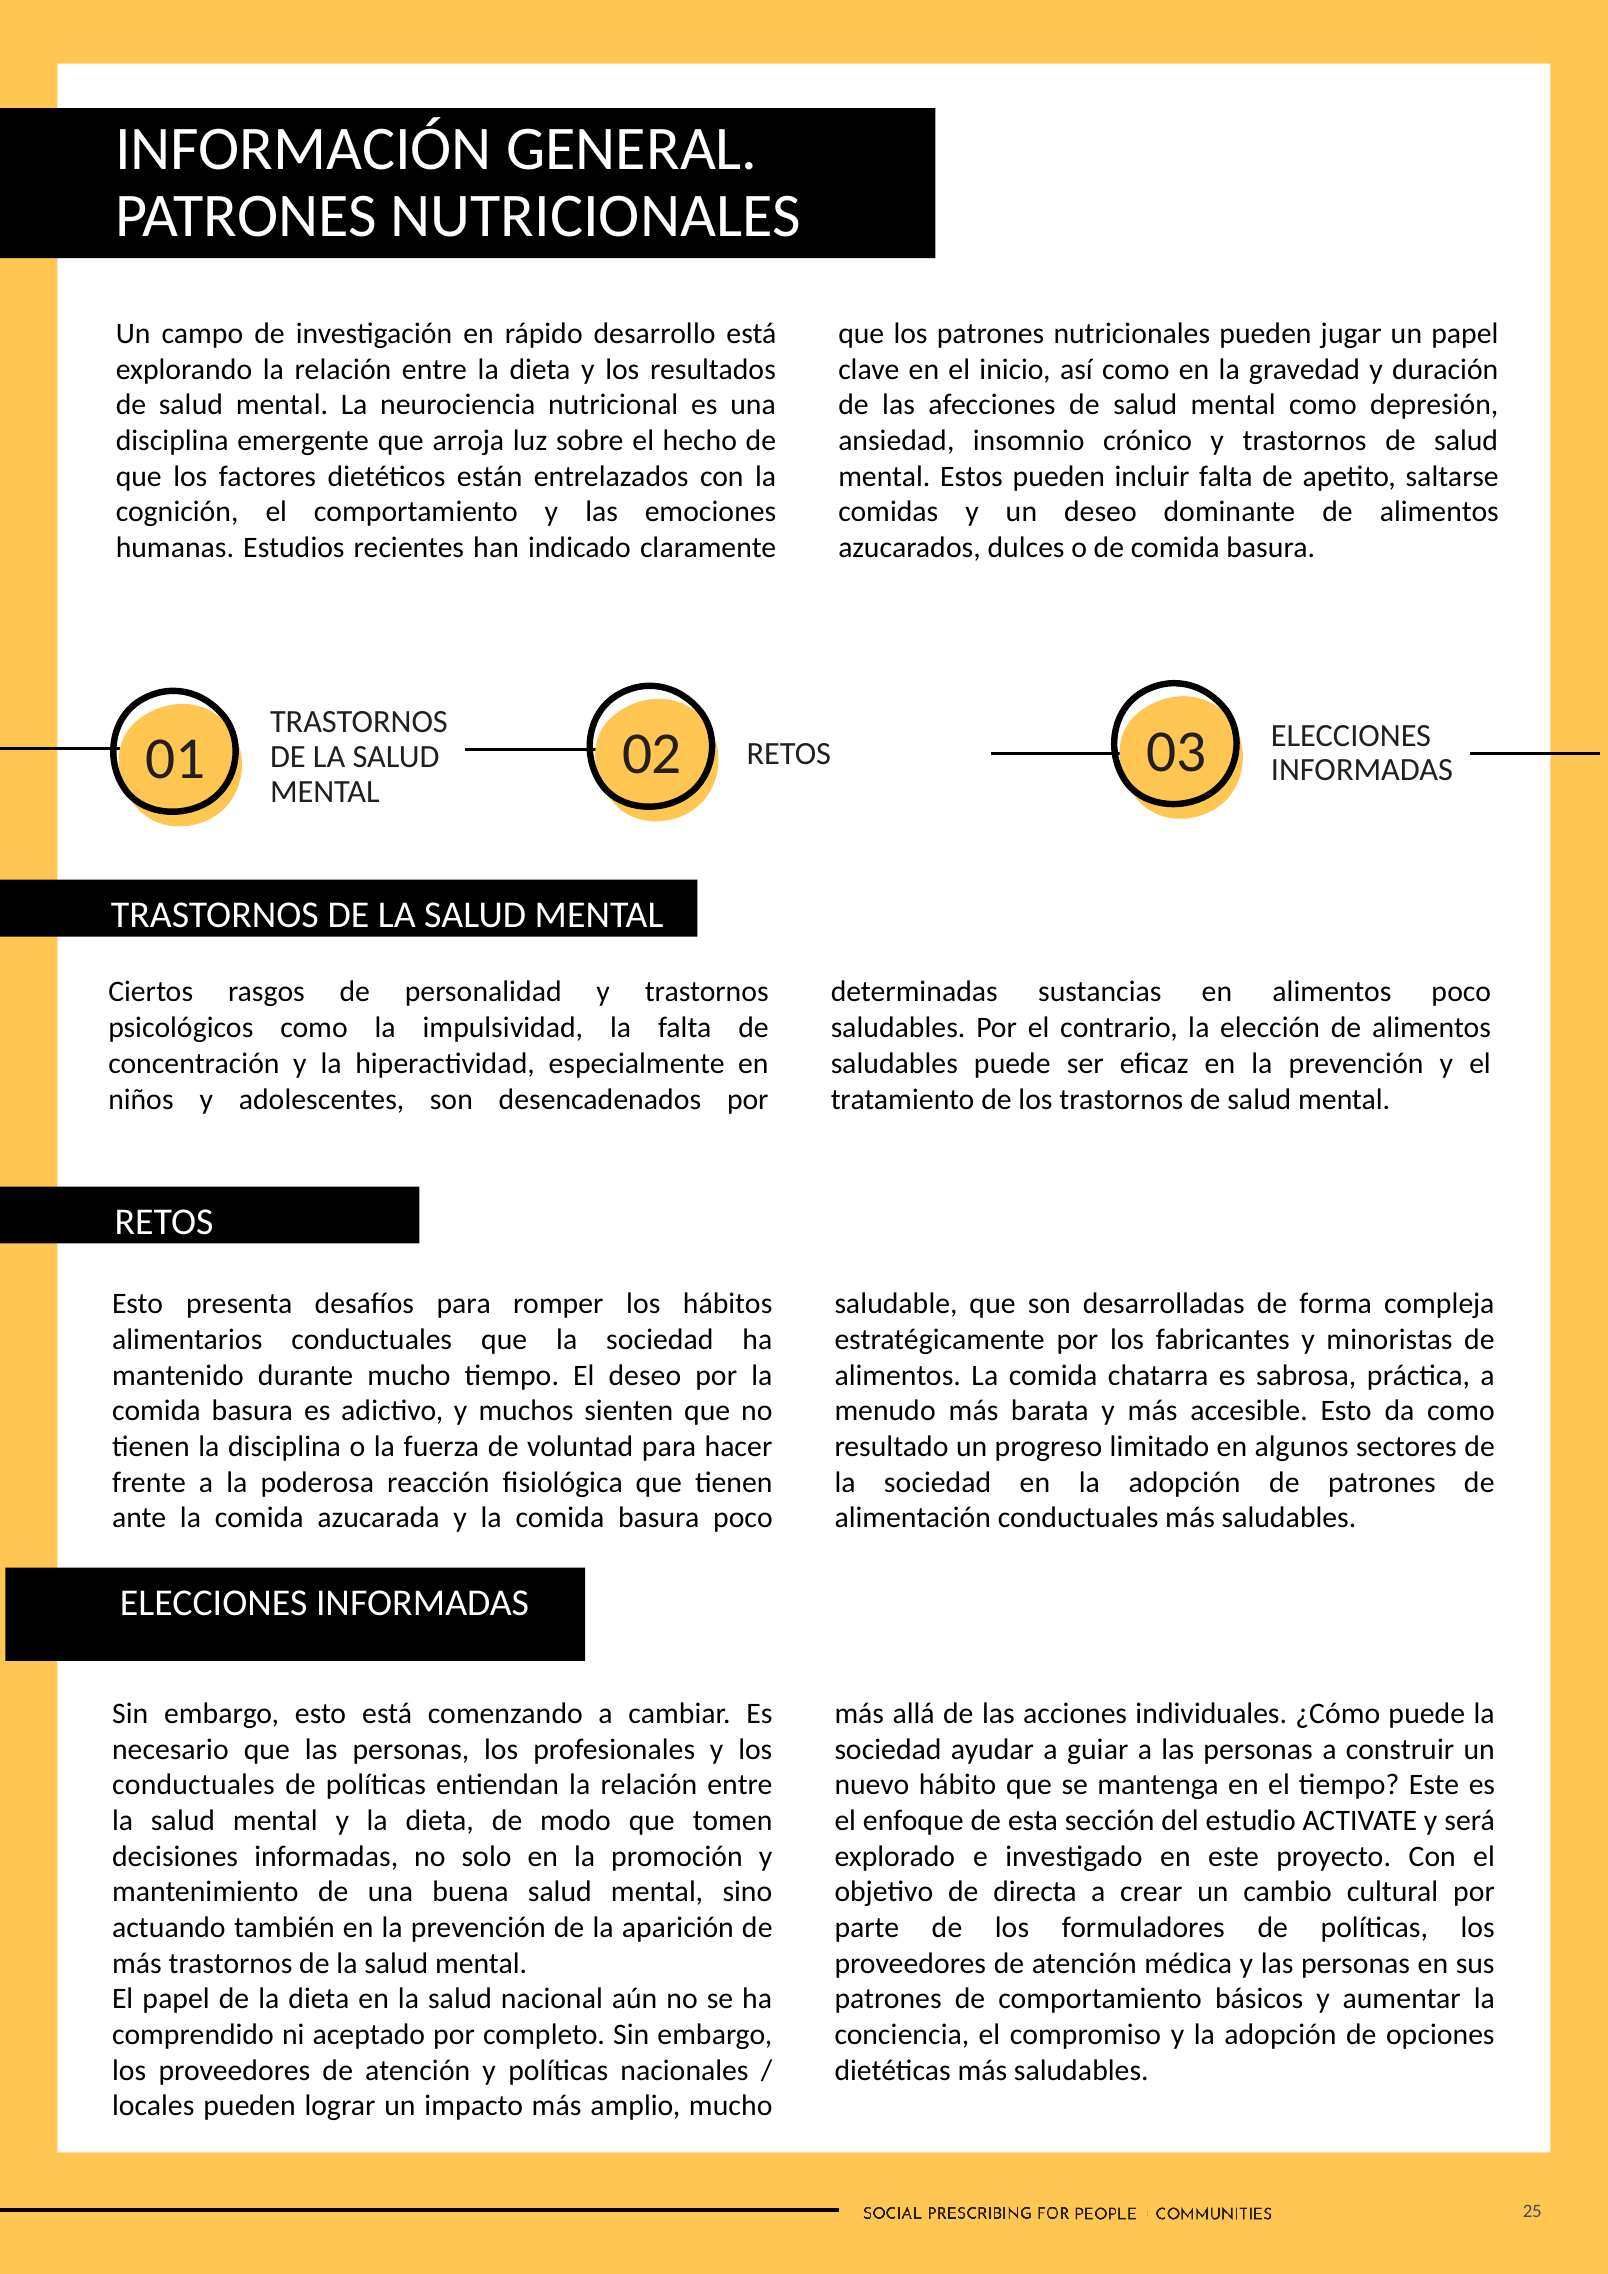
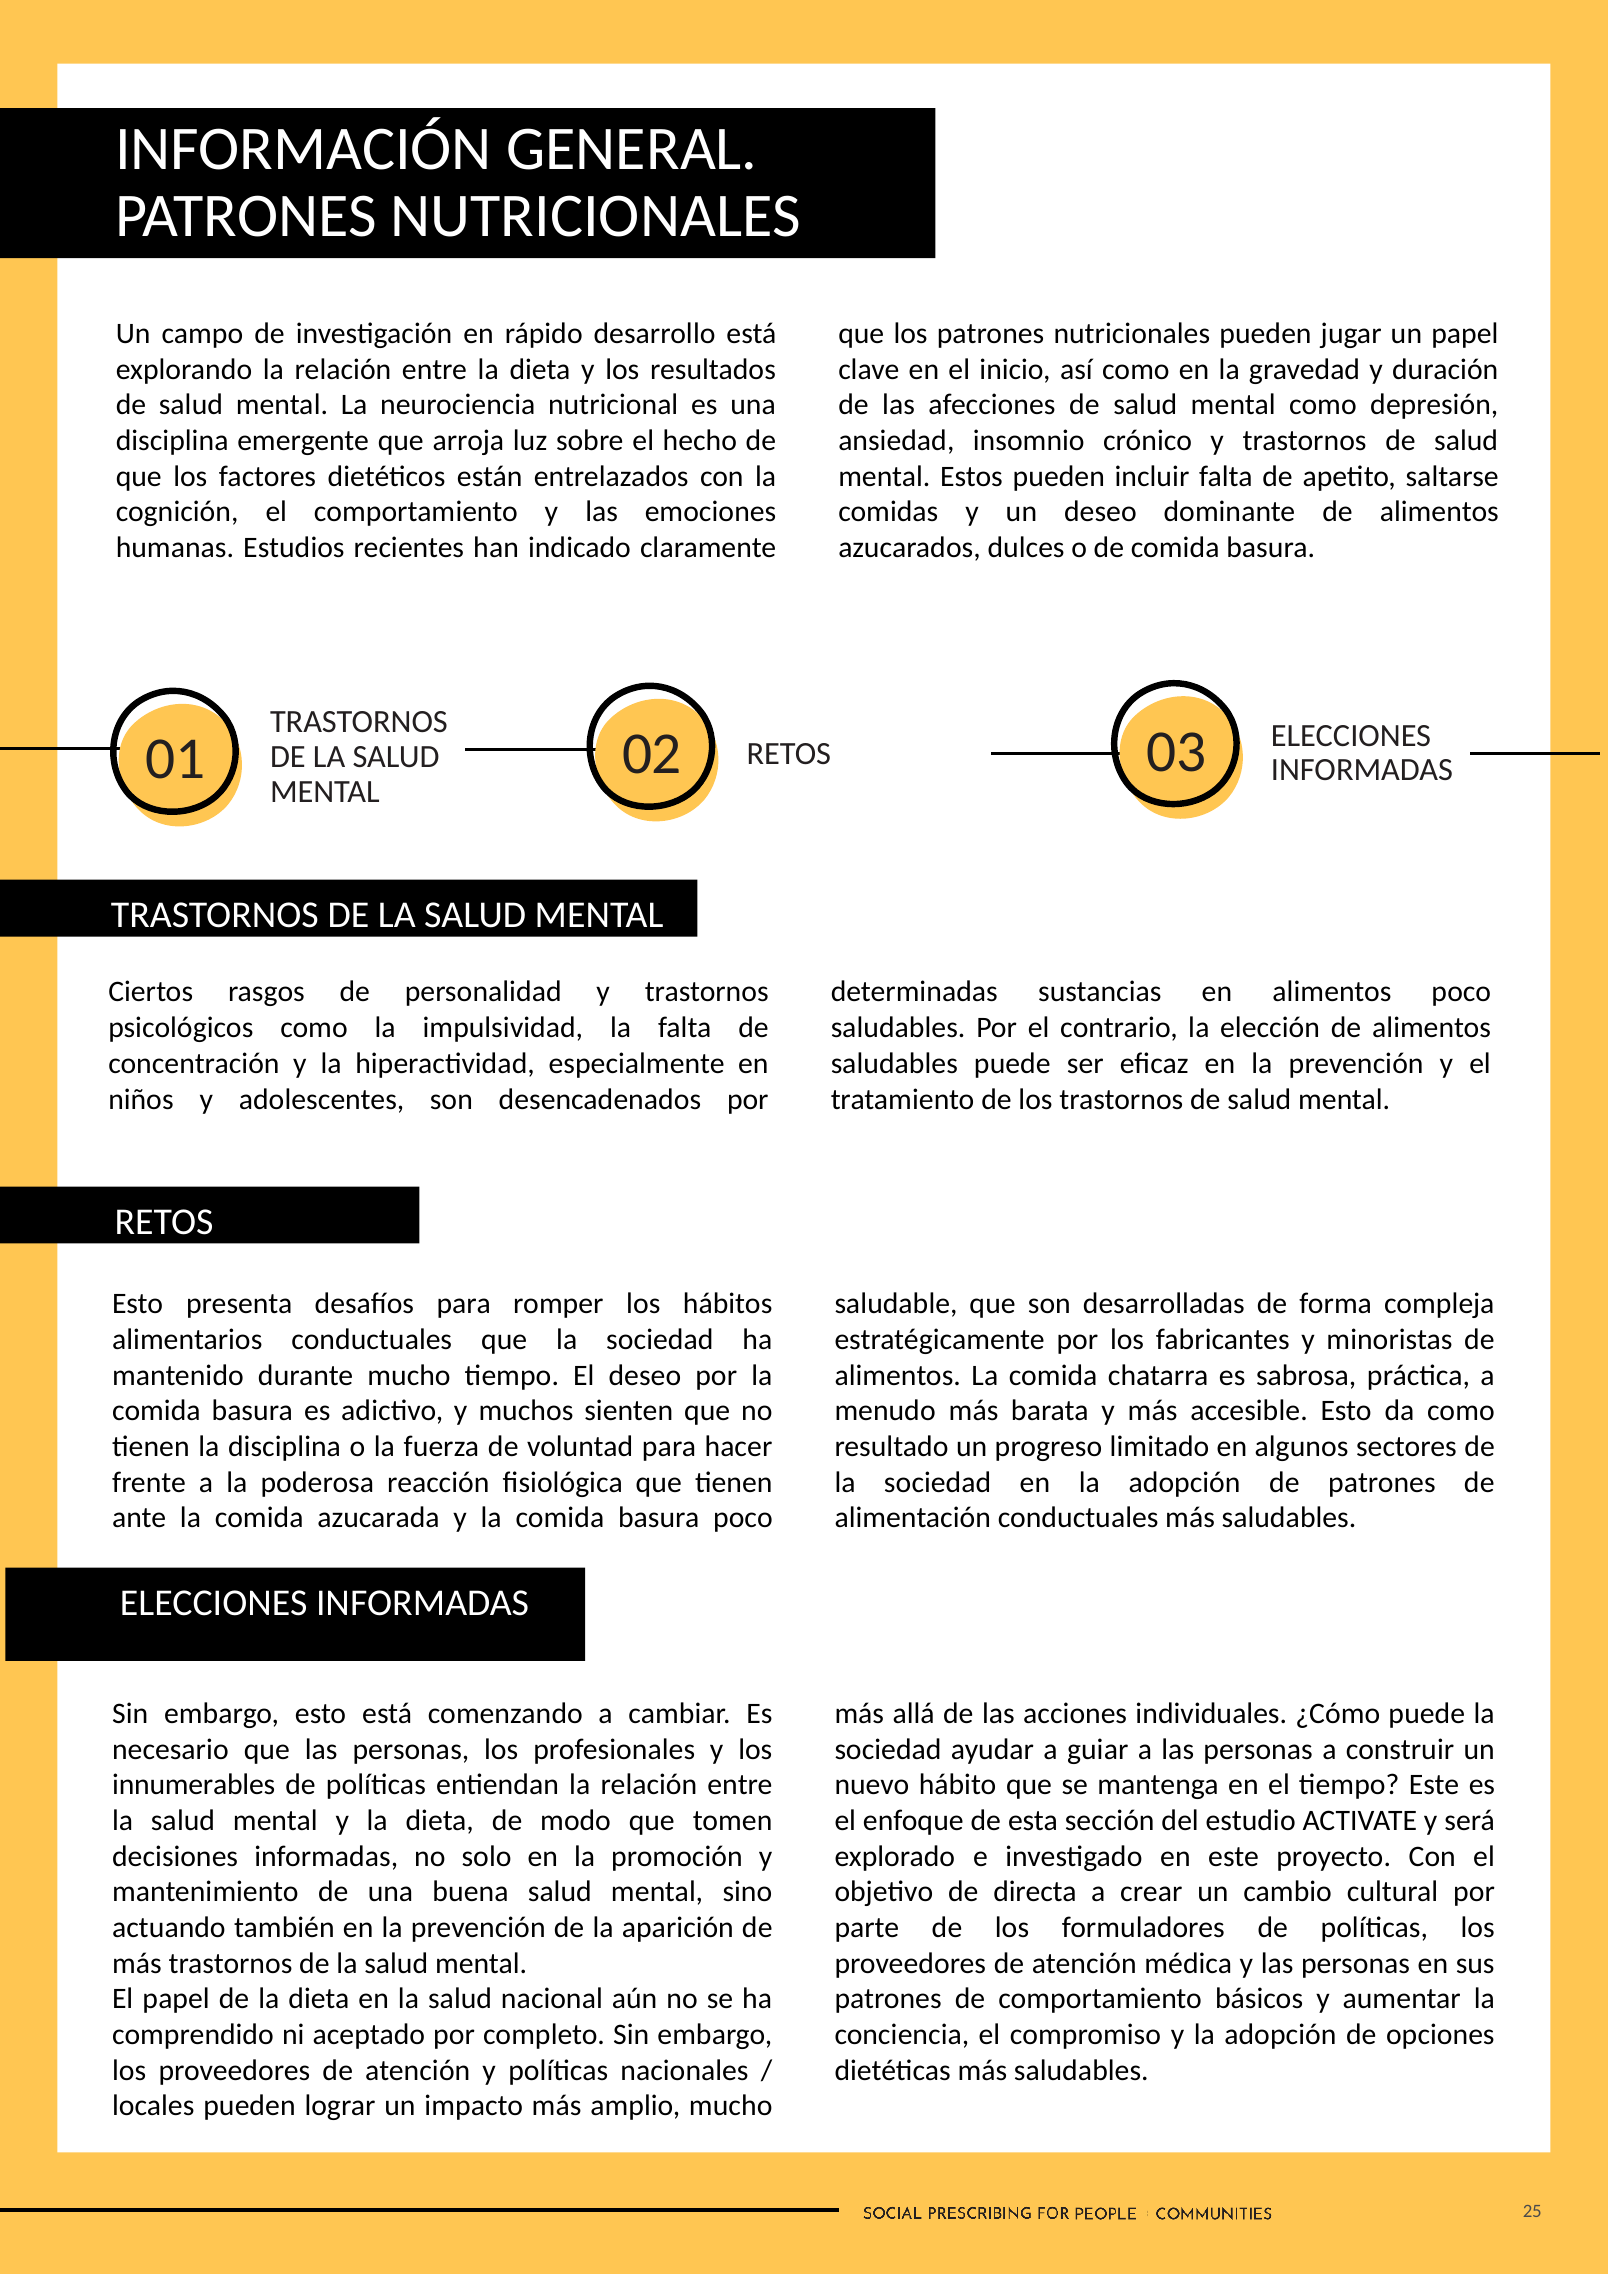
conductuales: conductuales -> innumerables (194, 1785)
